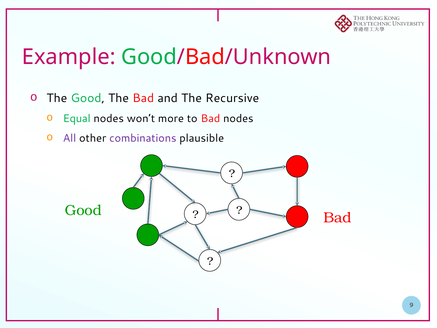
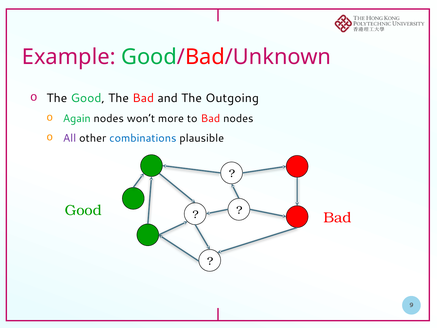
Recursive: Recursive -> Outgoing (232, 98)
Equal: Equal -> Again (77, 119)
combinations colour: purple -> blue (143, 138)
